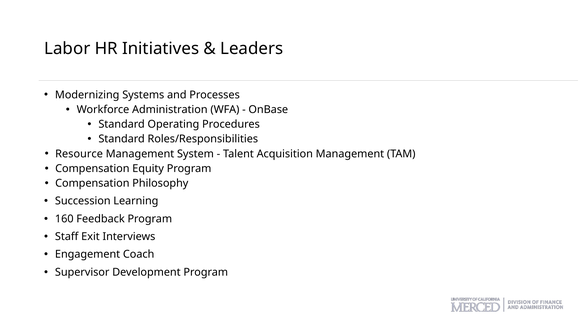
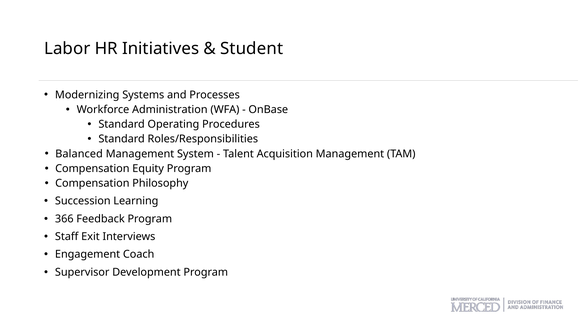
Leaders: Leaders -> Student (252, 49)
Resource: Resource -> Balanced (79, 154)
160: 160 -> 366 (64, 219)
